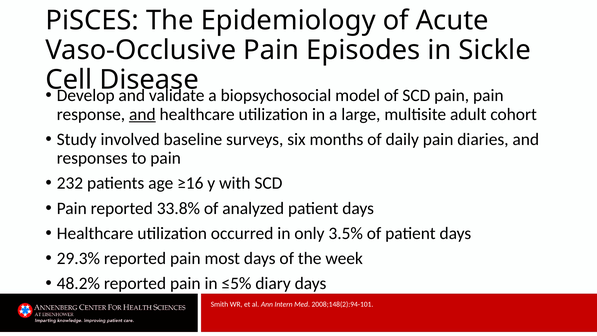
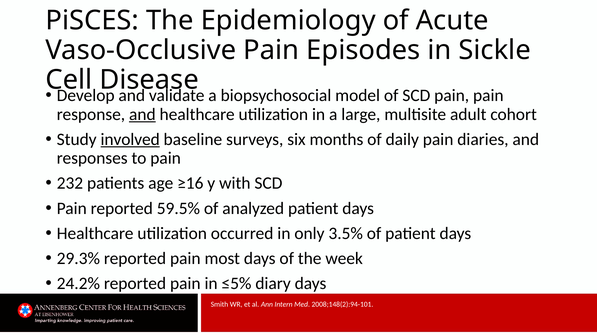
involved underline: none -> present (130, 139)
33.8%: 33.8% -> 59.5% (178, 208)
48.2%: 48.2% -> 24.2% (78, 283)
